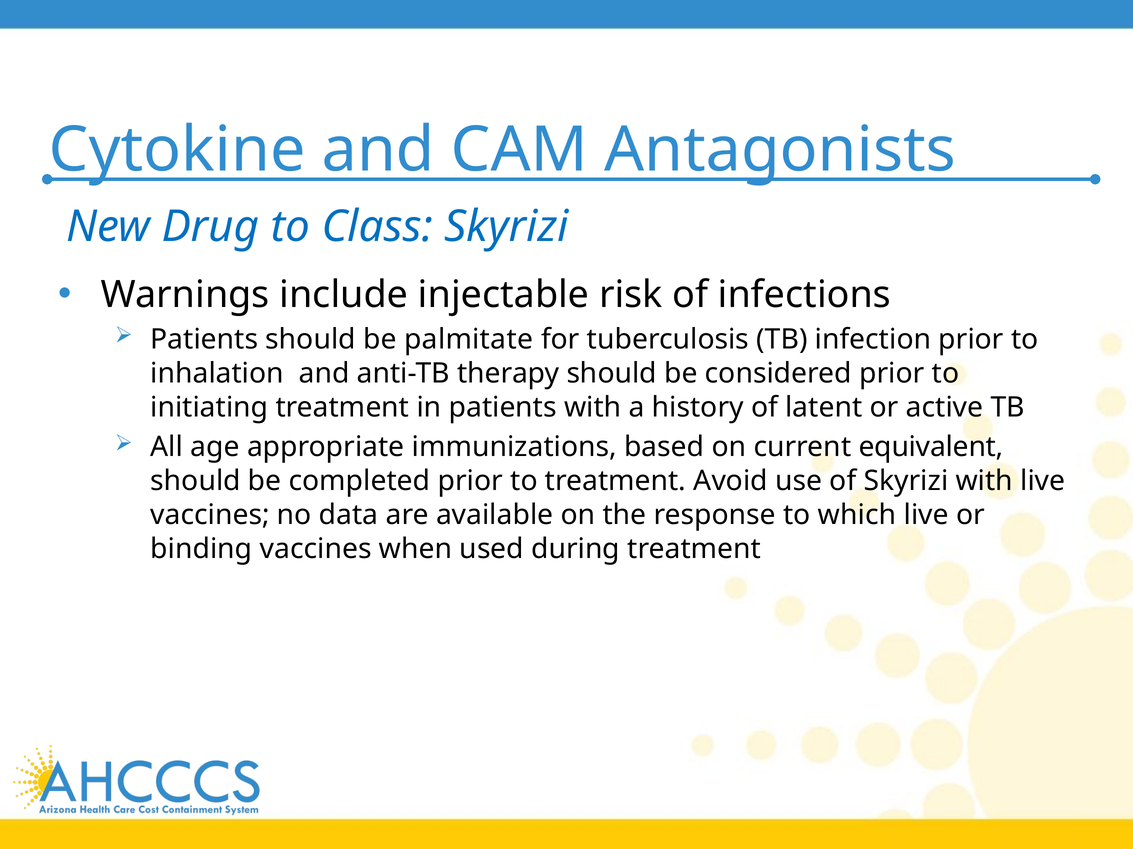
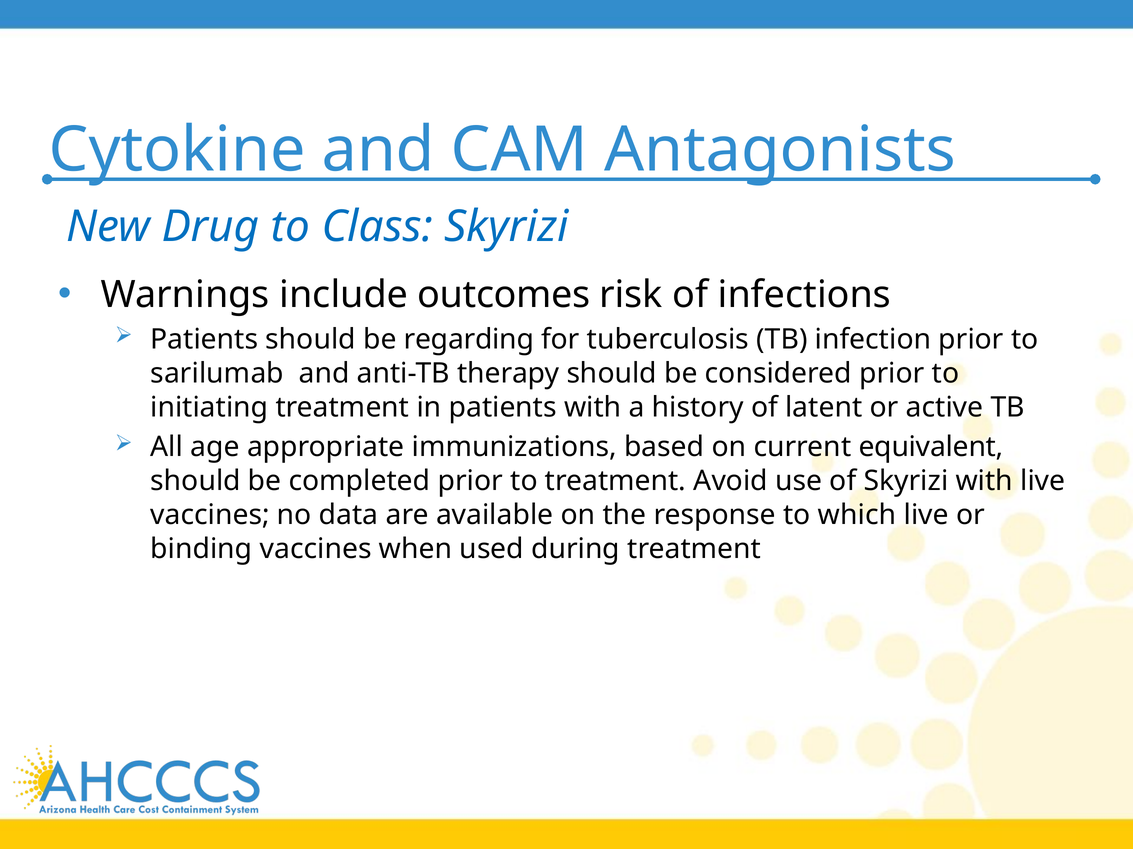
injectable: injectable -> outcomes (504, 295)
palmitate: palmitate -> regarding (469, 340)
inhalation: inhalation -> sarilumab (217, 374)
